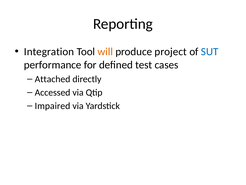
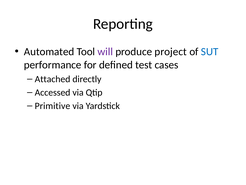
Integration: Integration -> Automated (49, 52)
will colour: orange -> purple (105, 52)
Impaired: Impaired -> Primitive (52, 106)
